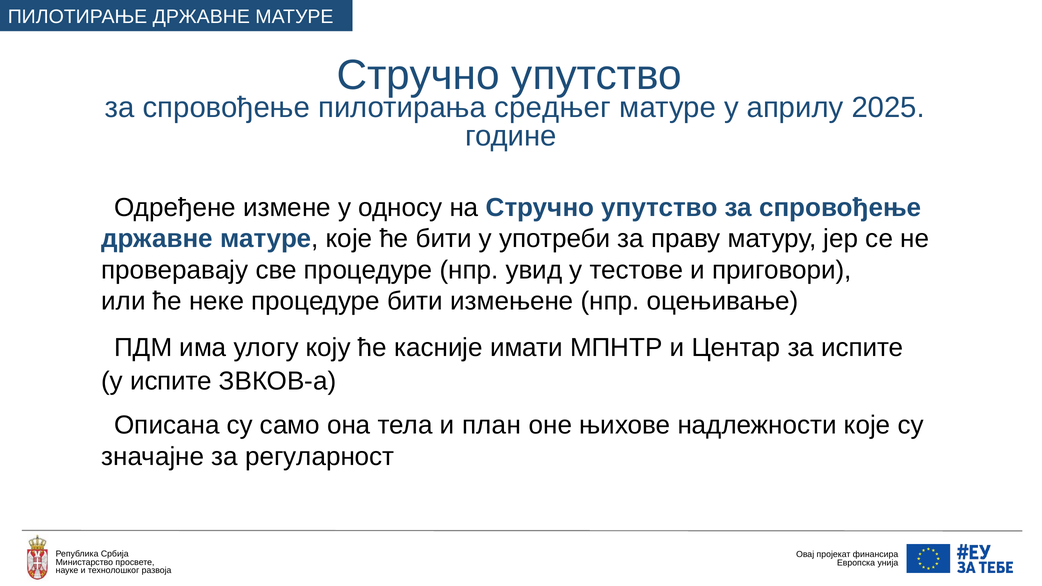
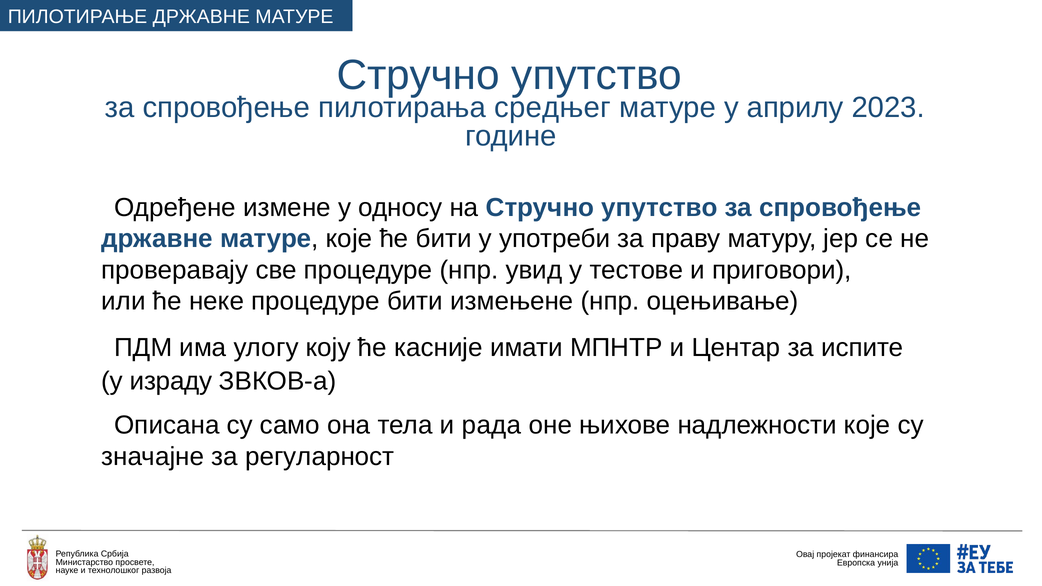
2025: 2025 -> 2023 (888, 108)
у испите: испите -> израду (171, 381)
план: план -> рада (492, 425)
